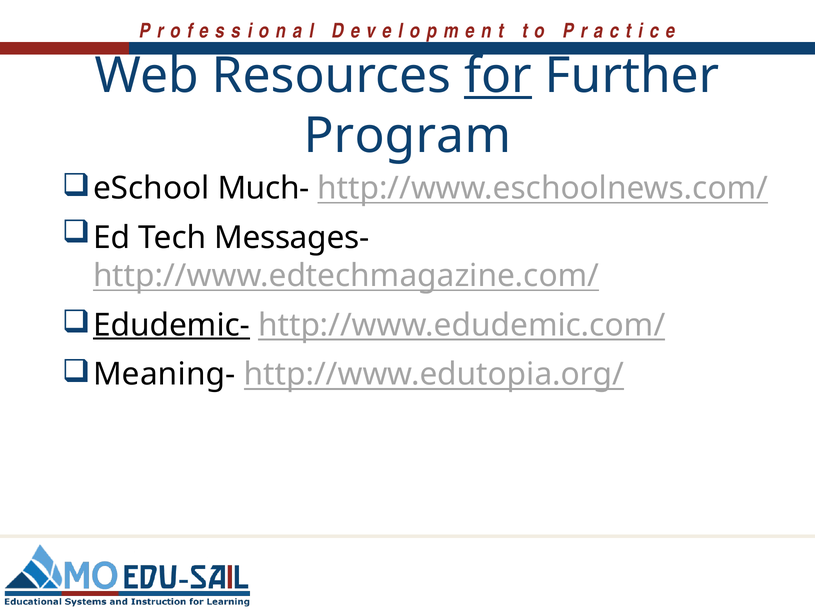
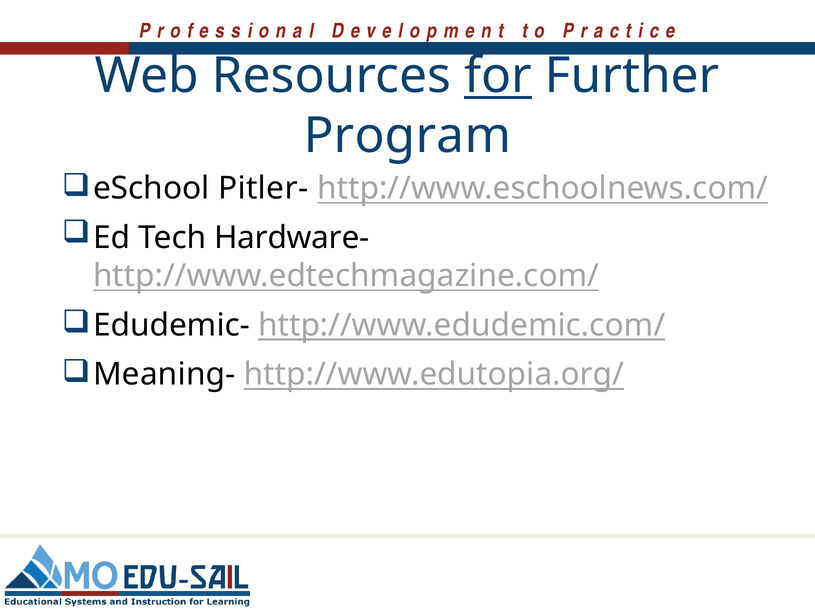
Much-: Much- -> Pitler- (263, 188)
Messages-: Messages- -> Hardware- (292, 238)
Edudemic- underline: present -> none (172, 325)
